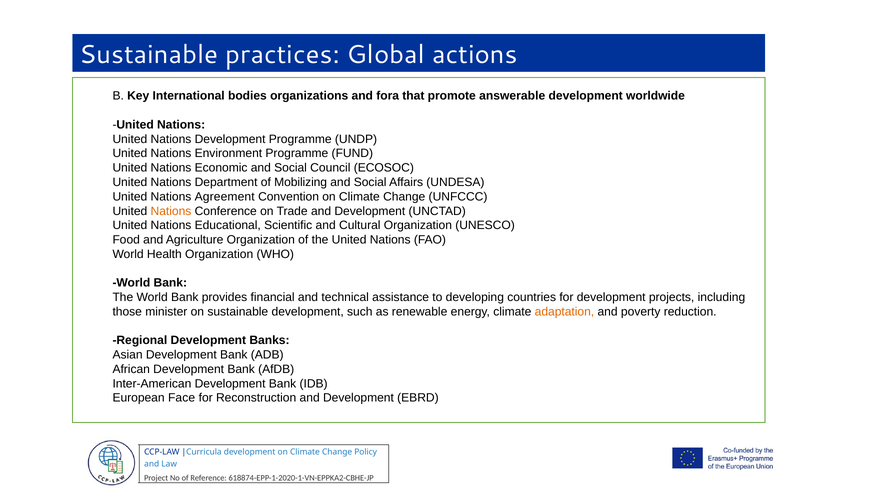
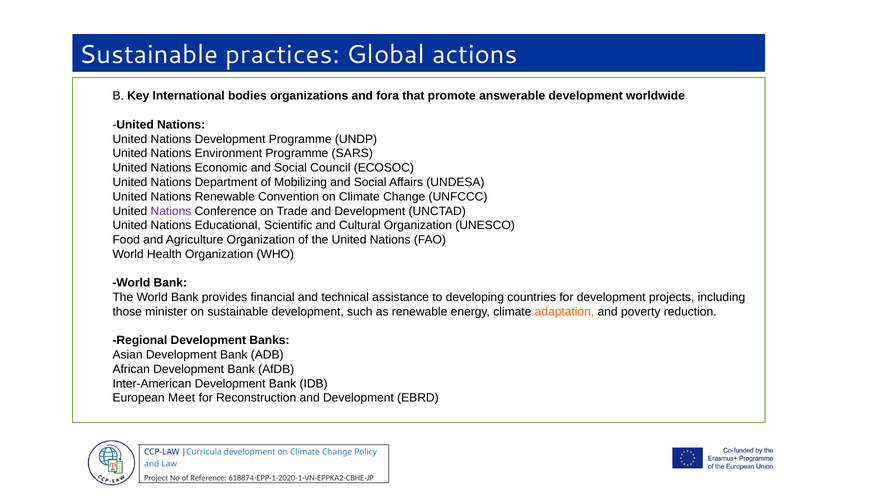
FUND: FUND -> SARS (352, 154)
Nations Agreement: Agreement -> Renewable (225, 197)
Nations colour: orange -> purple (171, 211)
Face: Face -> Meet (182, 399)
